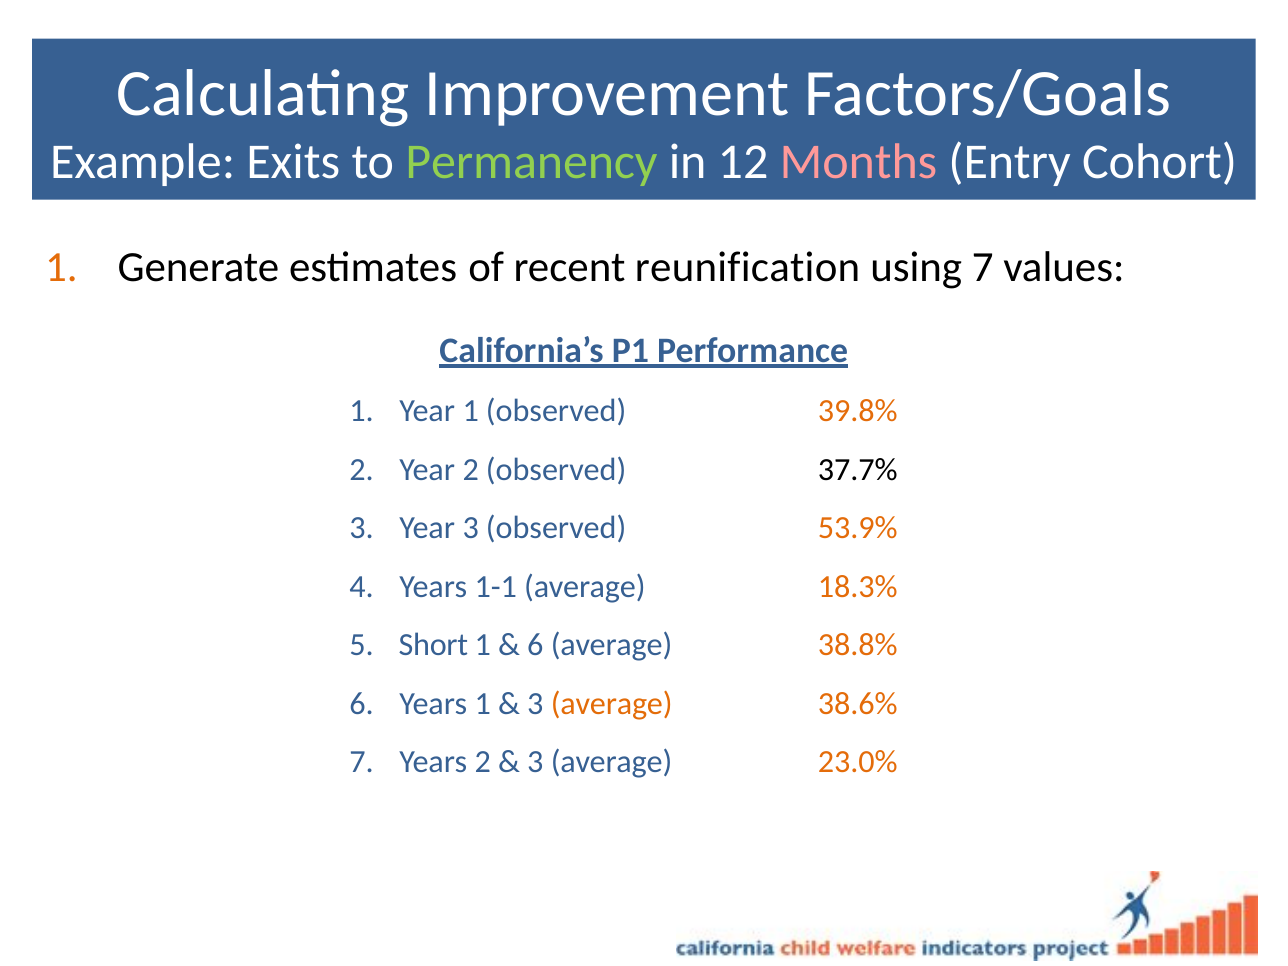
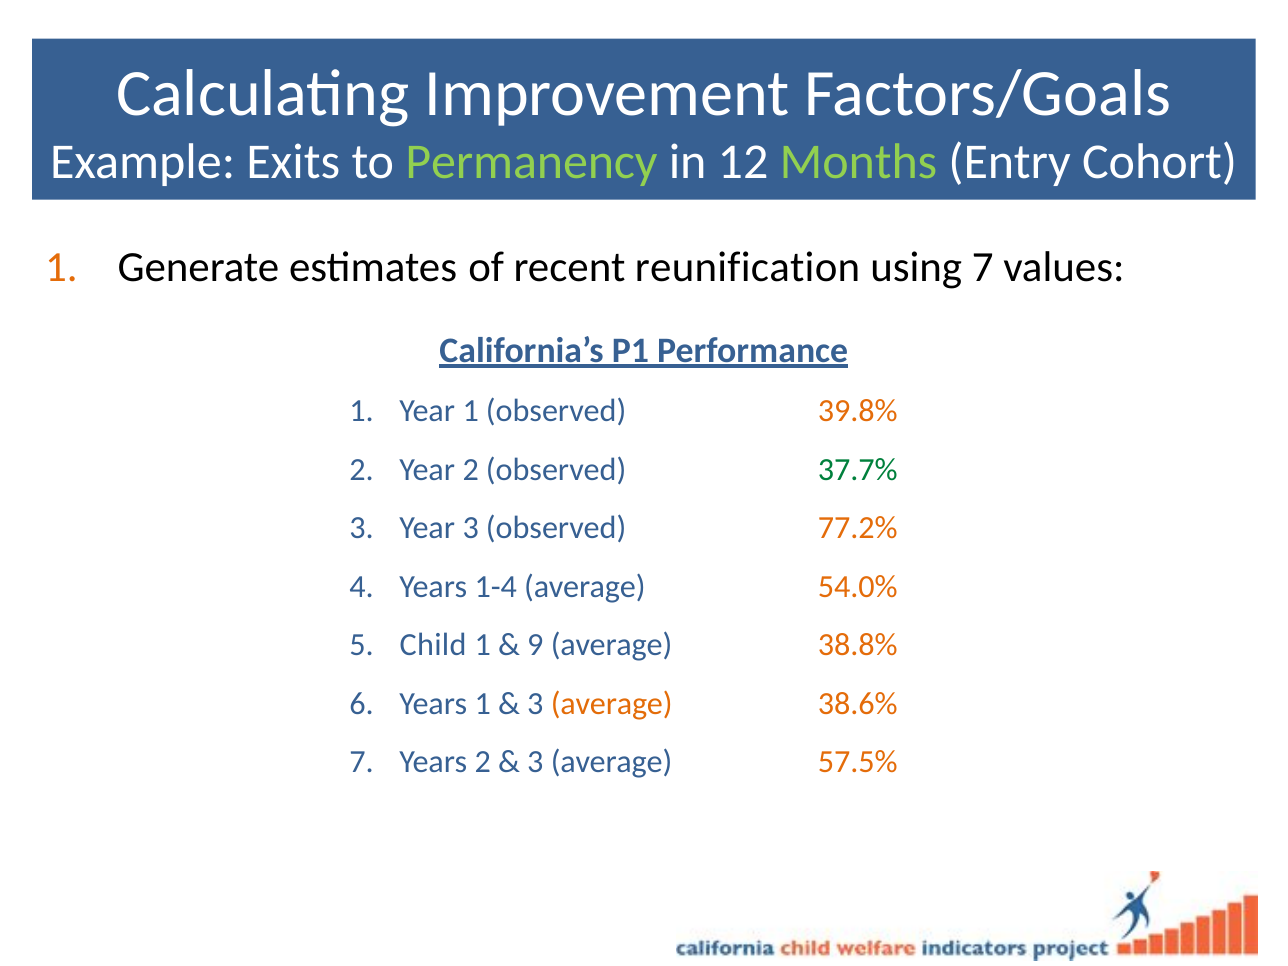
Months colour: pink -> light green (859, 162)
37.7% colour: black -> green (858, 470)
53.9%: 53.9% -> 77.2% (858, 528)
1-1: 1-1 -> 1-4 (496, 587)
18.3%: 18.3% -> 54.0% (858, 587)
Short: Short -> Child (433, 645)
6: 6 -> 9 (535, 645)
23.0%: 23.0% -> 57.5% (858, 762)
